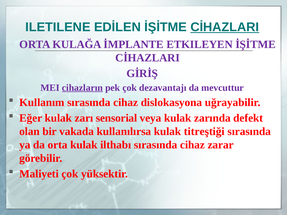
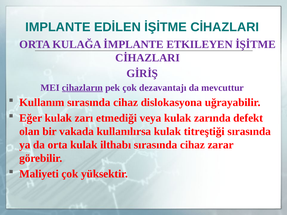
ILETILENE: ILETILENE -> IMPLANTE (58, 27)
CİHAZLARI underline: present -> none (225, 27)
sensorial: sensorial -> etmediği (116, 118)
